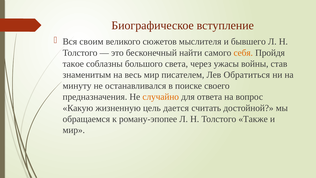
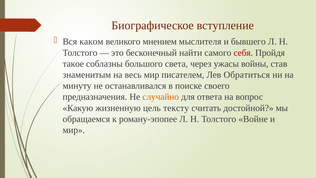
своим: своим -> каком (91, 42)
сюжетов: сюжетов -> мнением (160, 42)
себя colour: orange -> red (243, 53)
дается: дается -> тексту (176, 108)
Также: Также -> Войне (253, 119)
